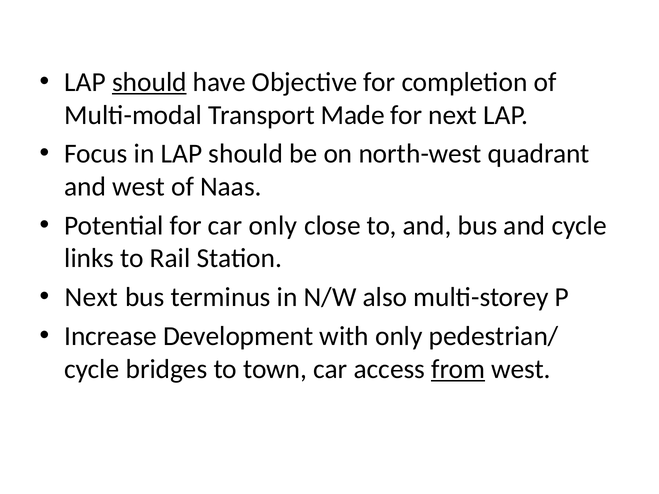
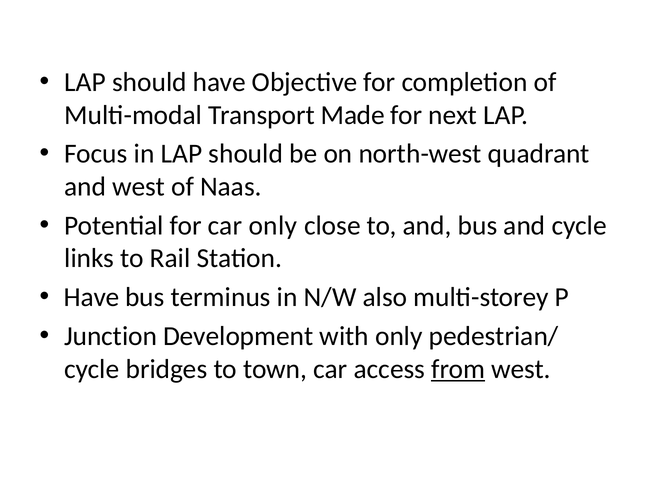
should underline: present -> none (149, 82)
Next: Next -> Have (92, 297)
Increase: Increase -> Junction (111, 336)
